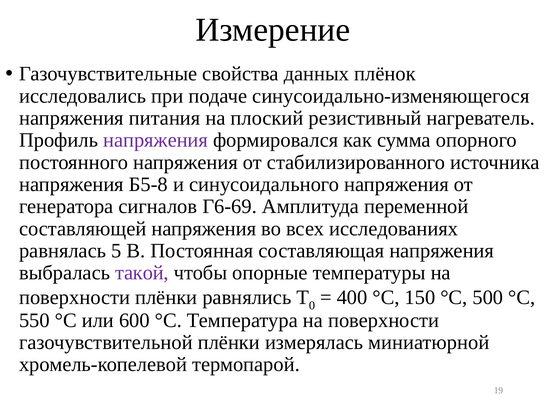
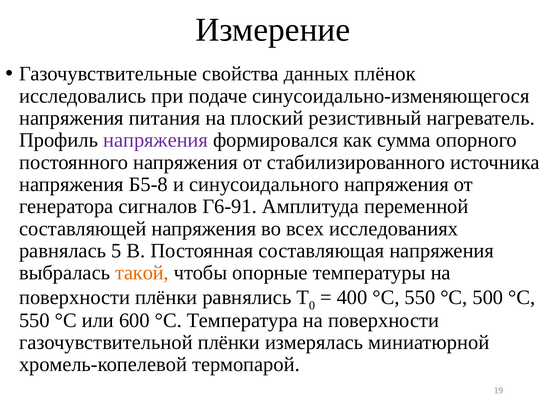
Г6-69: Г6-69 -> Г6-91 (230, 207)
такой colour: purple -> orange (142, 273)
400 °С 150: 150 -> 550 (420, 298)
